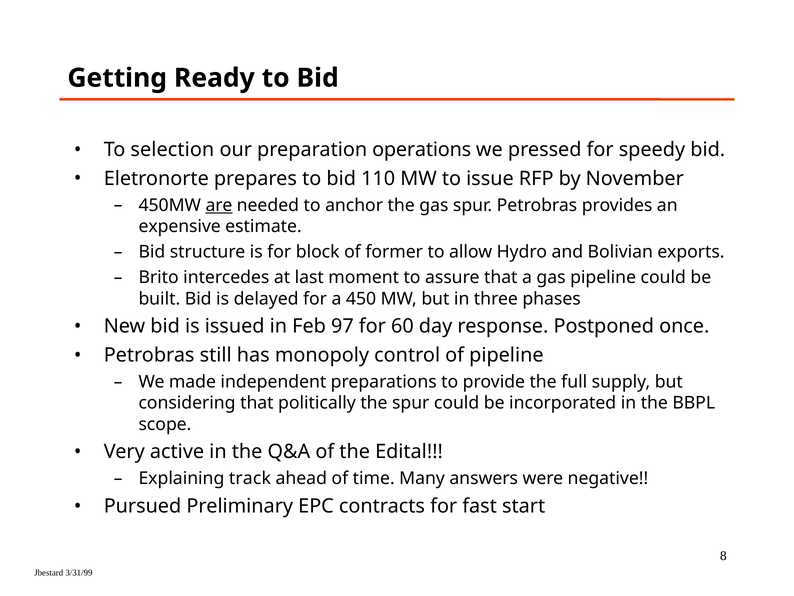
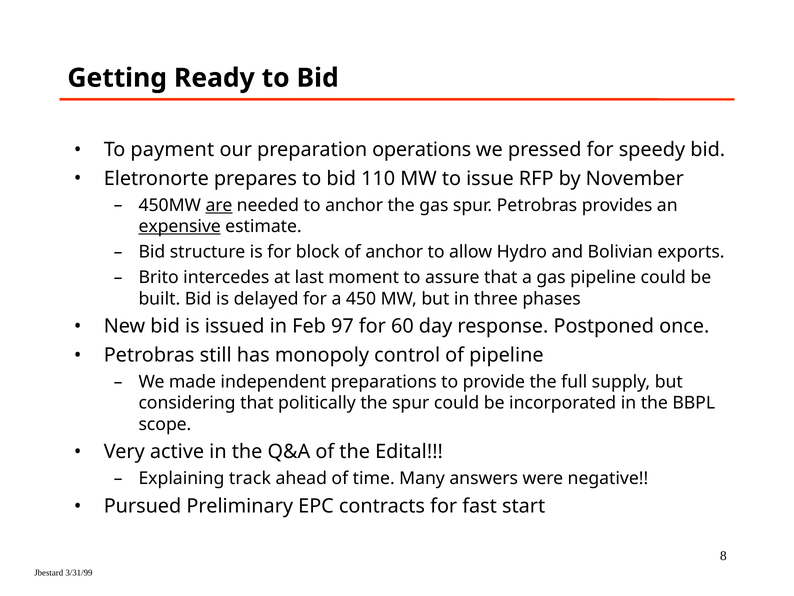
selection: selection -> payment (172, 150)
expensive underline: none -> present (180, 226)
of former: former -> anchor (394, 252)
